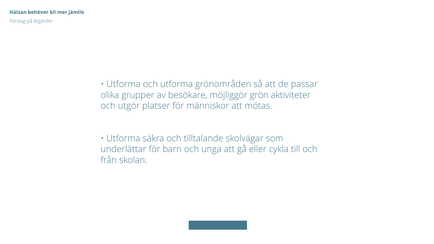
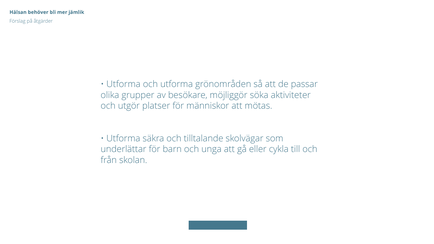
grön: grön -> söka (259, 95)
